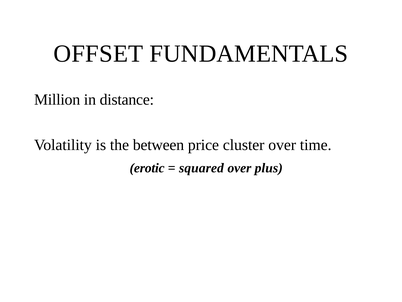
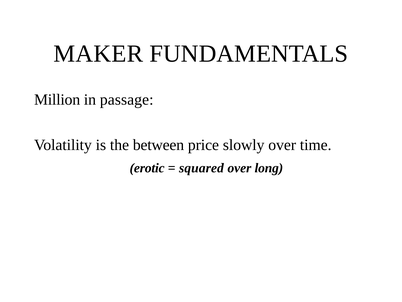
OFFSET: OFFSET -> MAKER (98, 54)
distance: distance -> passage (127, 100)
cluster: cluster -> slowly (244, 145)
plus: plus -> long (269, 168)
